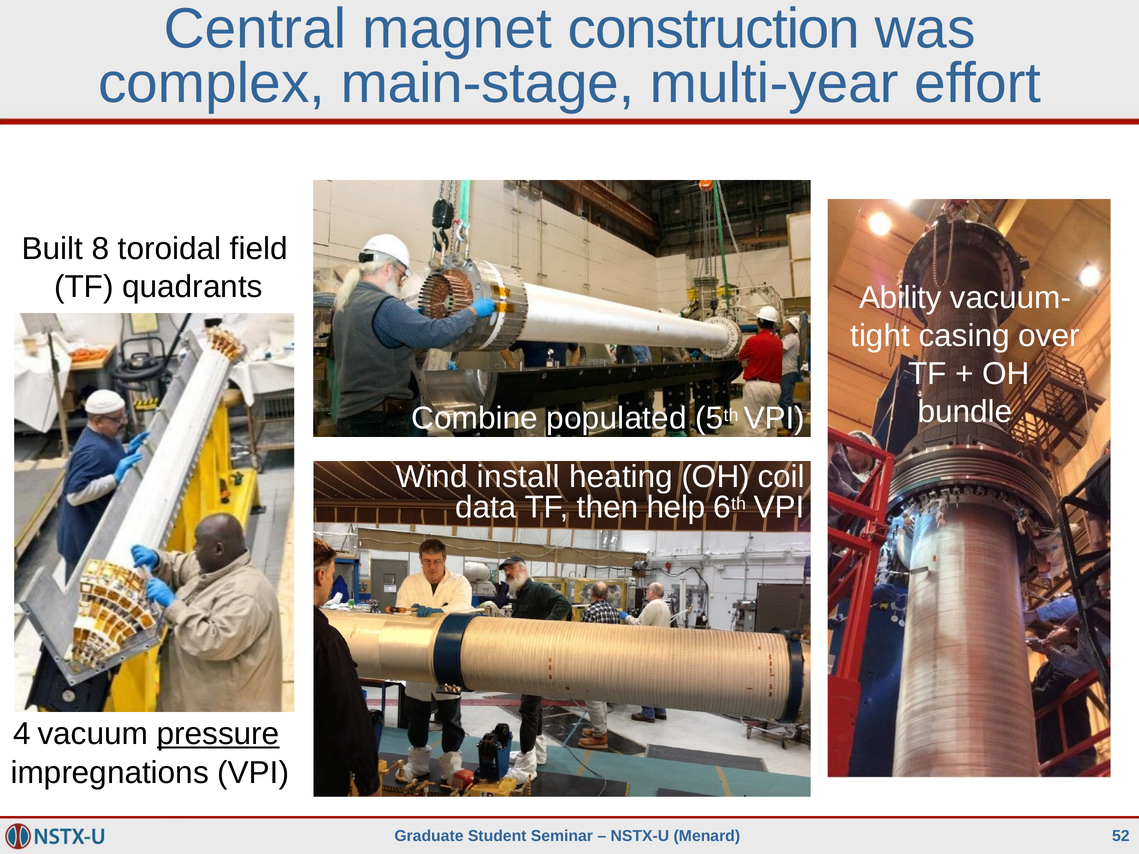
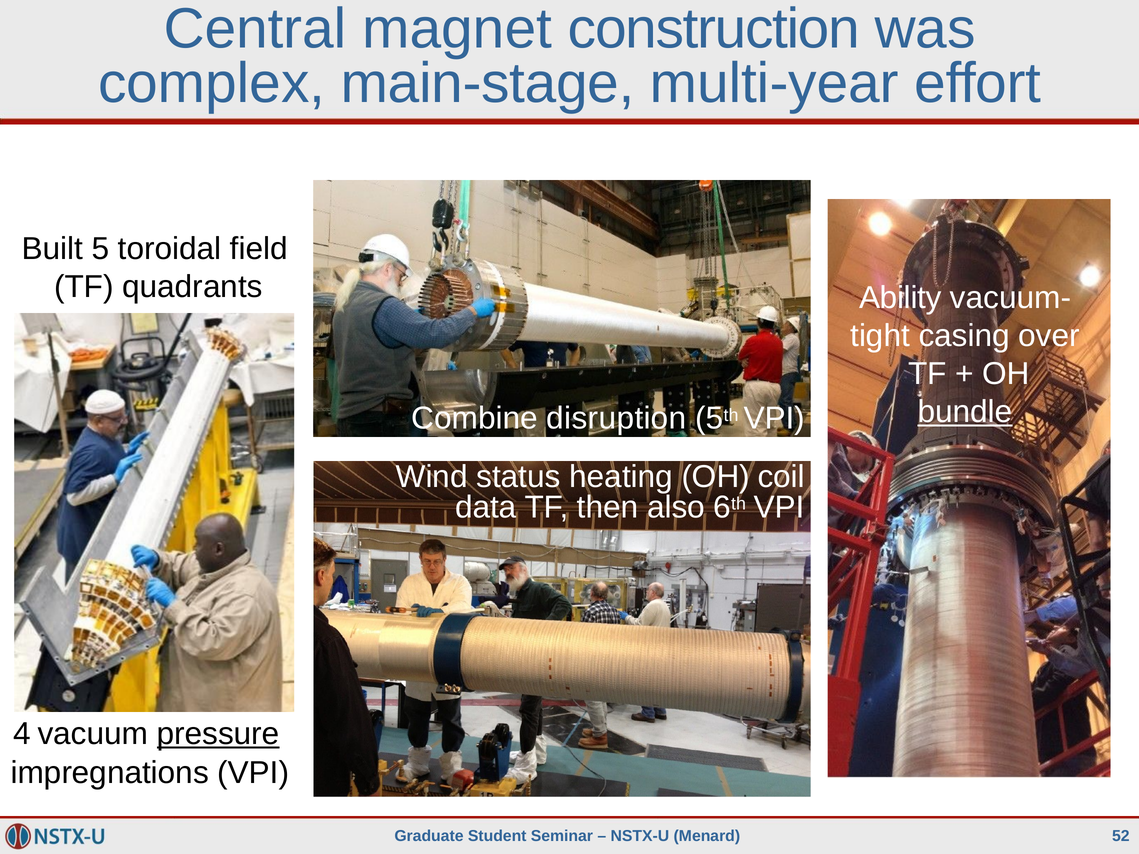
Built 8: 8 -> 5 (100, 249)
bundle underline: none -> present (965, 412)
populated: populated -> disruption (616, 419)
install: install -> status (518, 477)
help: help -> also (676, 507)
